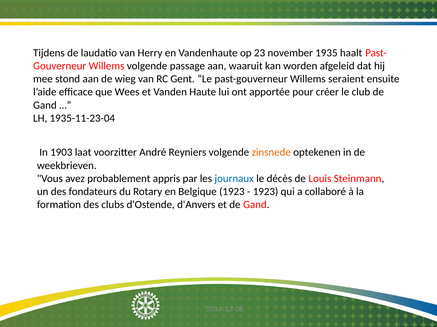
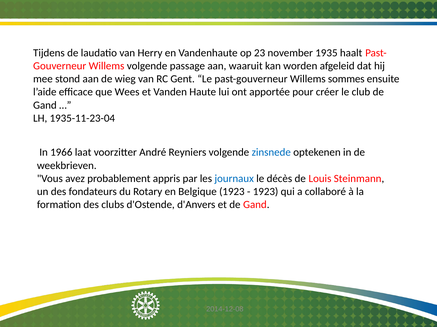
seraient: seraient -> sommes (346, 79)
1903: 1903 -> 1966 (61, 153)
zinsnede colour: orange -> blue (271, 153)
